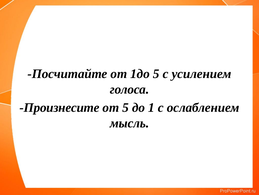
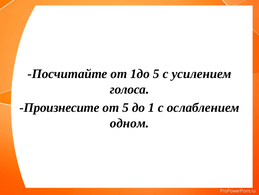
мысль: мысль -> одном (129, 123)
